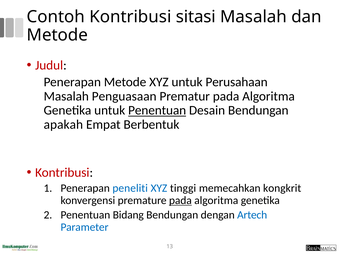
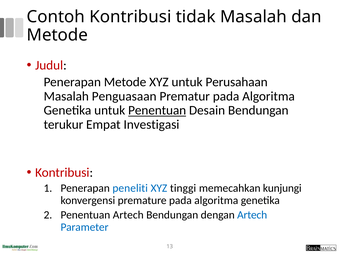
sitasi: sitasi -> tidak (196, 17)
apakah: apakah -> terukur (63, 125)
Berbentuk: Berbentuk -> Investigasi (151, 125)
kongkrit: kongkrit -> kunjungi (282, 188)
pada underline: present -> none (180, 201)
Penentuan Bidang: Bidang -> Artech (128, 215)
